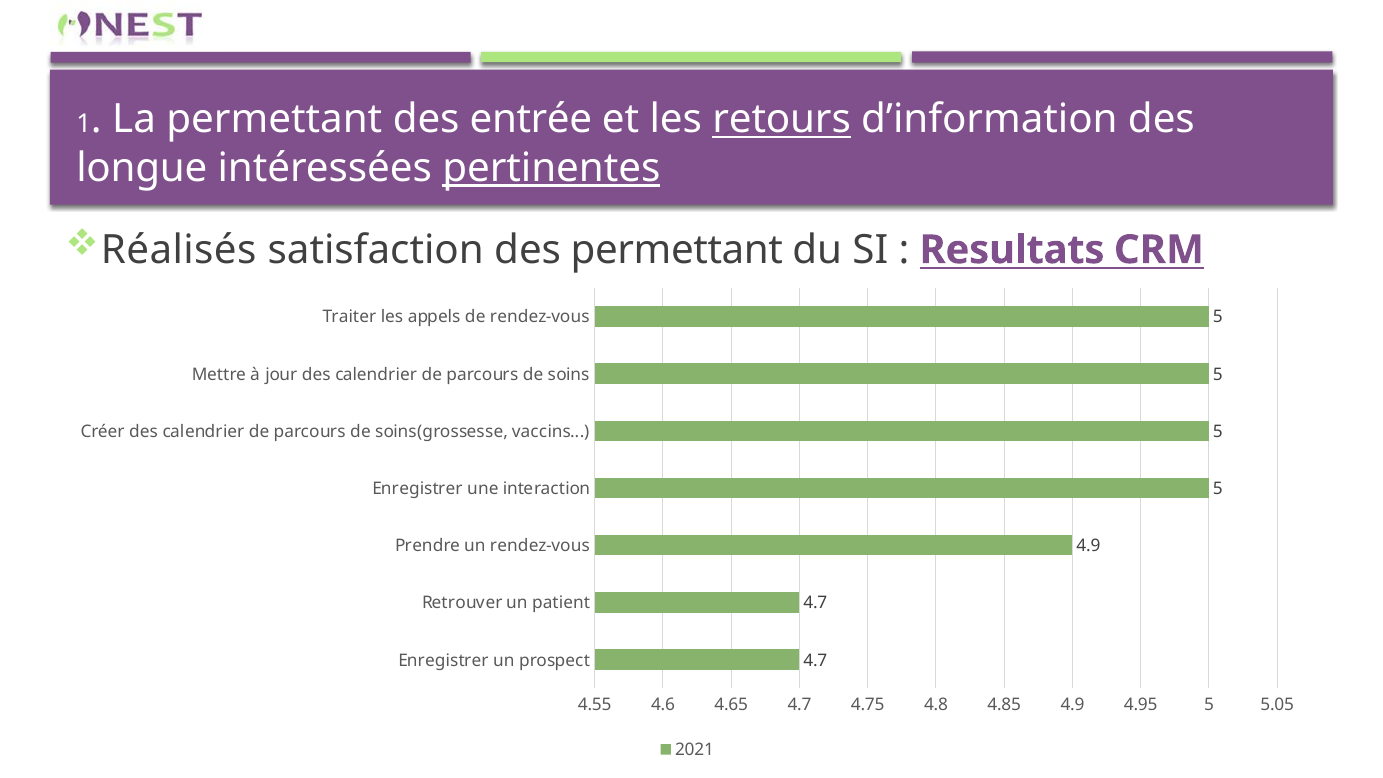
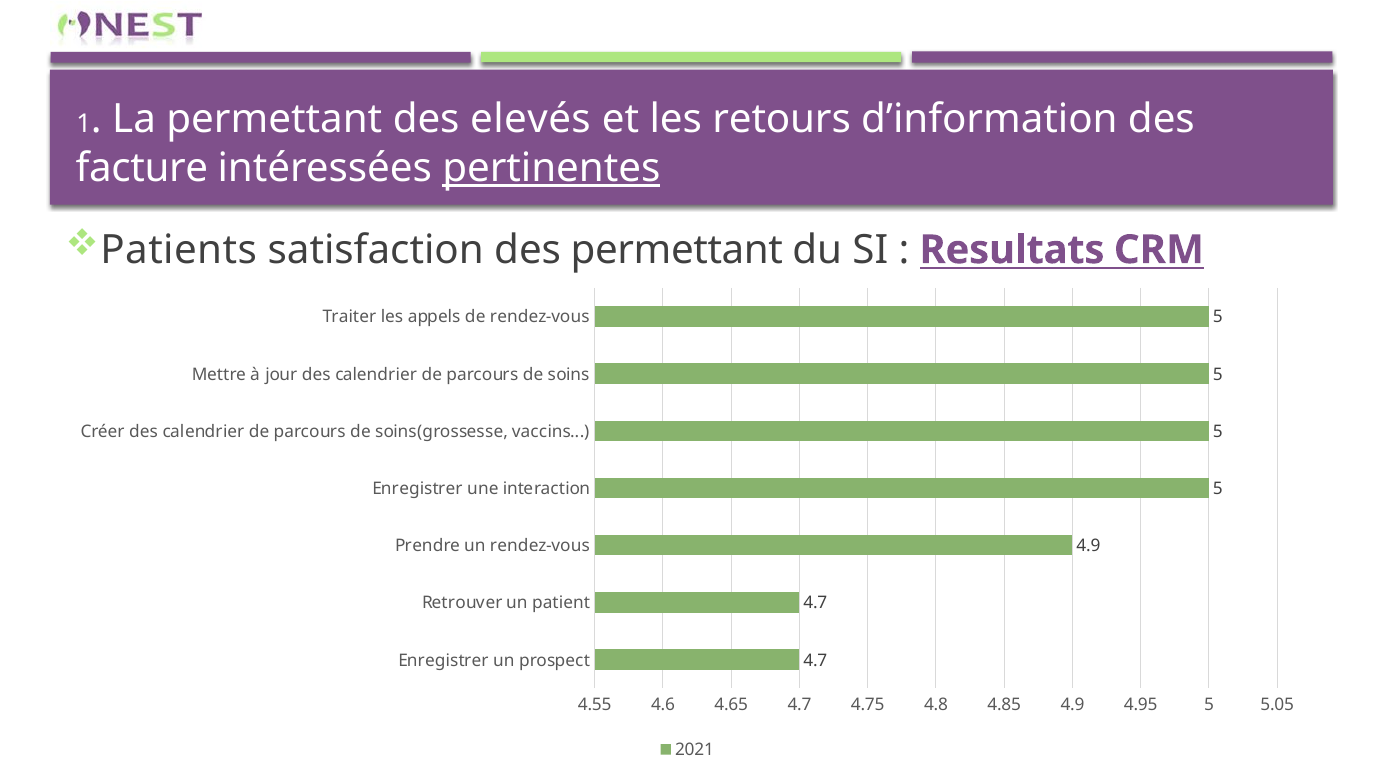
entrée: entrée -> elevés (530, 120)
retours underline: present -> none (782, 120)
longue: longue -> facture (142, 168)
Réalisés: Réalisés -> Patients (179, 250)
